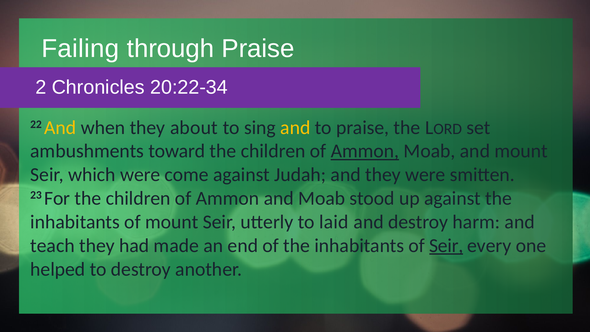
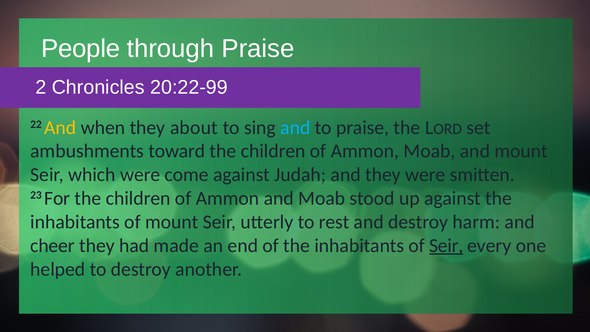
Failing: Failing -> People (81, 49)
20:22-34: 20:22-34 -> 20:22-99 (189, 87)
and colour: yellow -> light blue (295, 127)
Ammon underline: present -> none (365, 151)
laid: laid -> rest (334, 222)
teach: teach -> cheer (53, 246)
